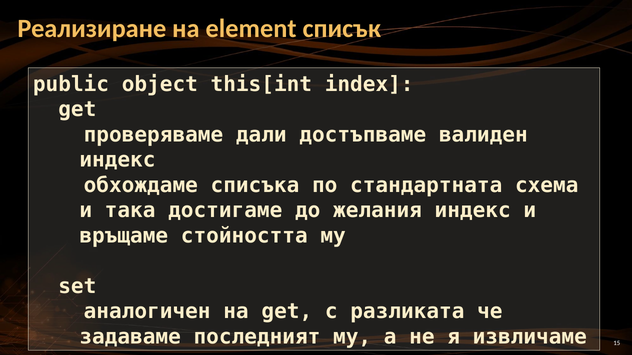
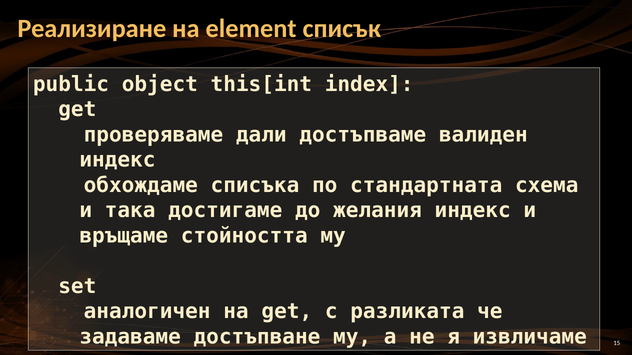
последният: последният -> достъпване (257, 337)
